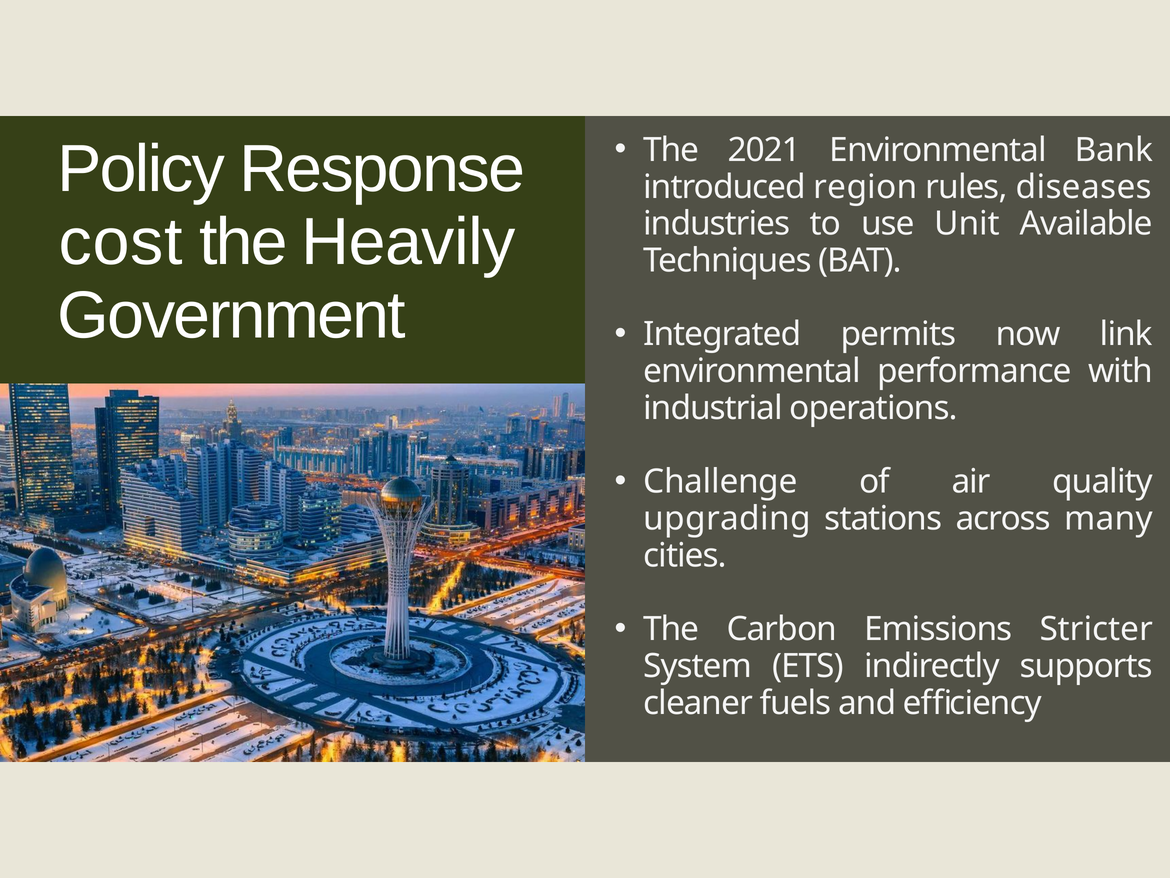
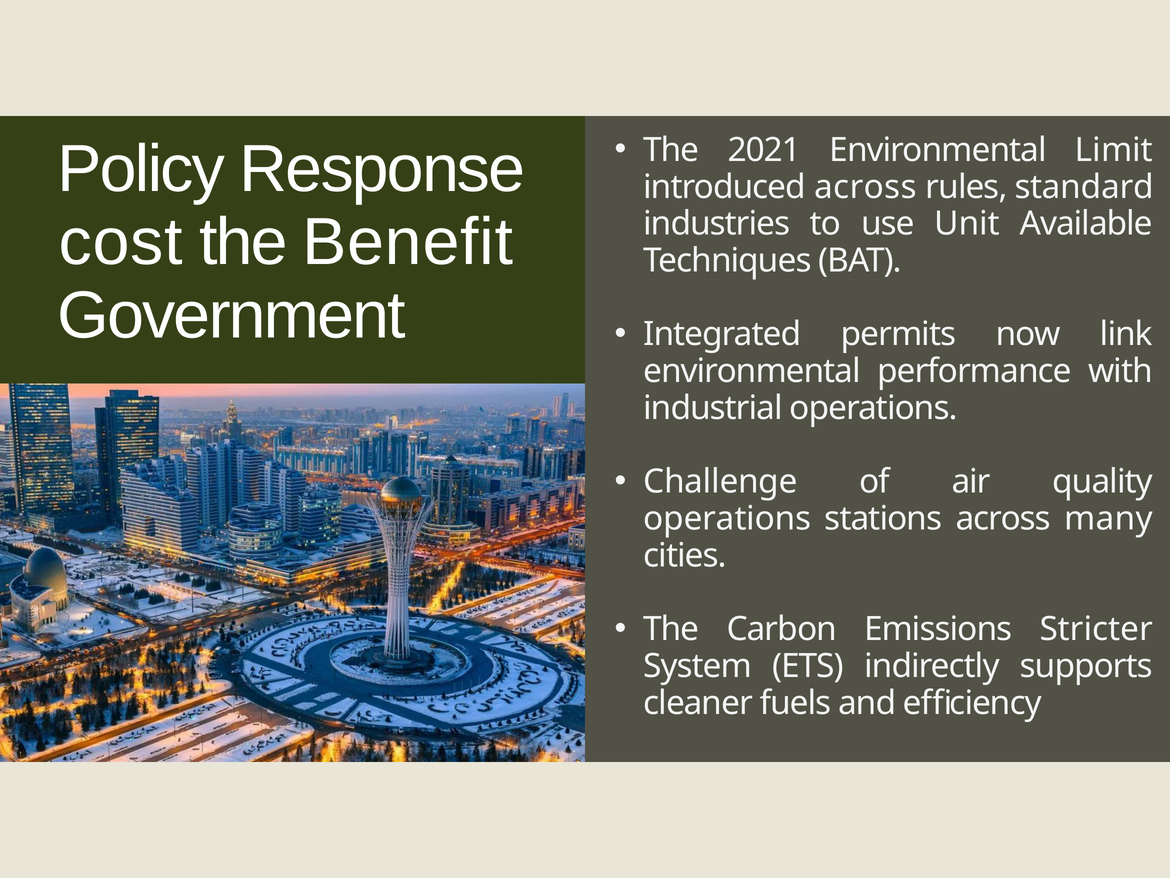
Bank: Bank -> Limit (1114, 150)
introduced region: region -> across (865, 187)
diseases: diseases -> standard (1084, 187)
Heavily: Heavily -> Benefit (408, 242)
upgrading: upgrading -> operations (727, 518)
